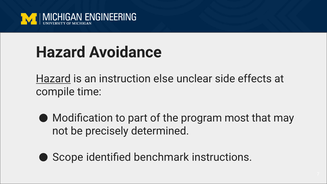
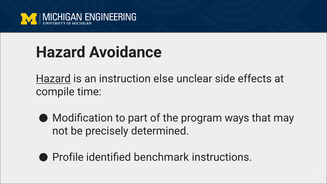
most: most -> ways (237, 118)
Scope: Scope -> Profile (68, 157)
